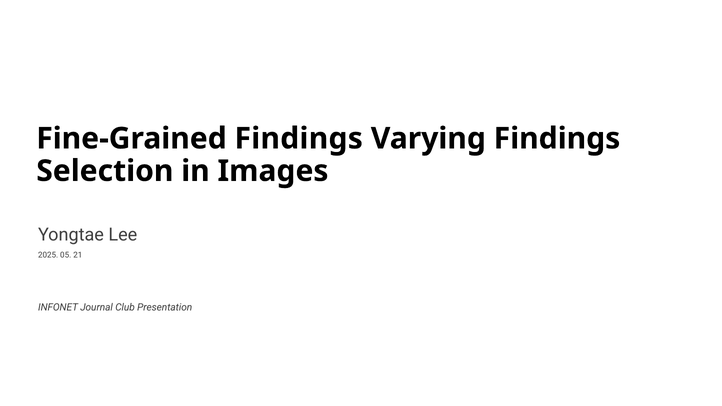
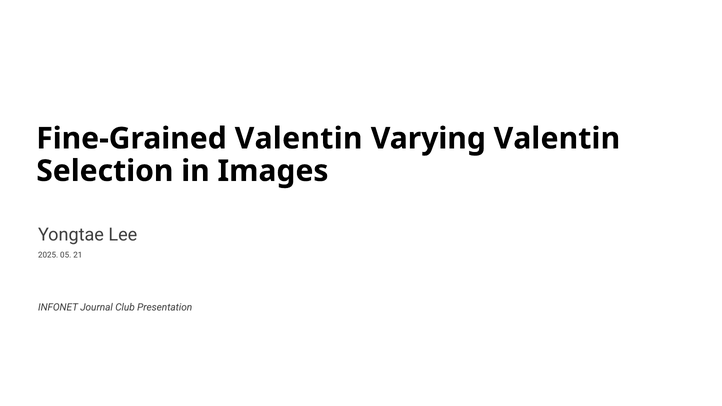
Fine-Grained Findings: Findings -> Valentin (299, 139)
Varying Findings: Findings -> Valentin (557, 139)
